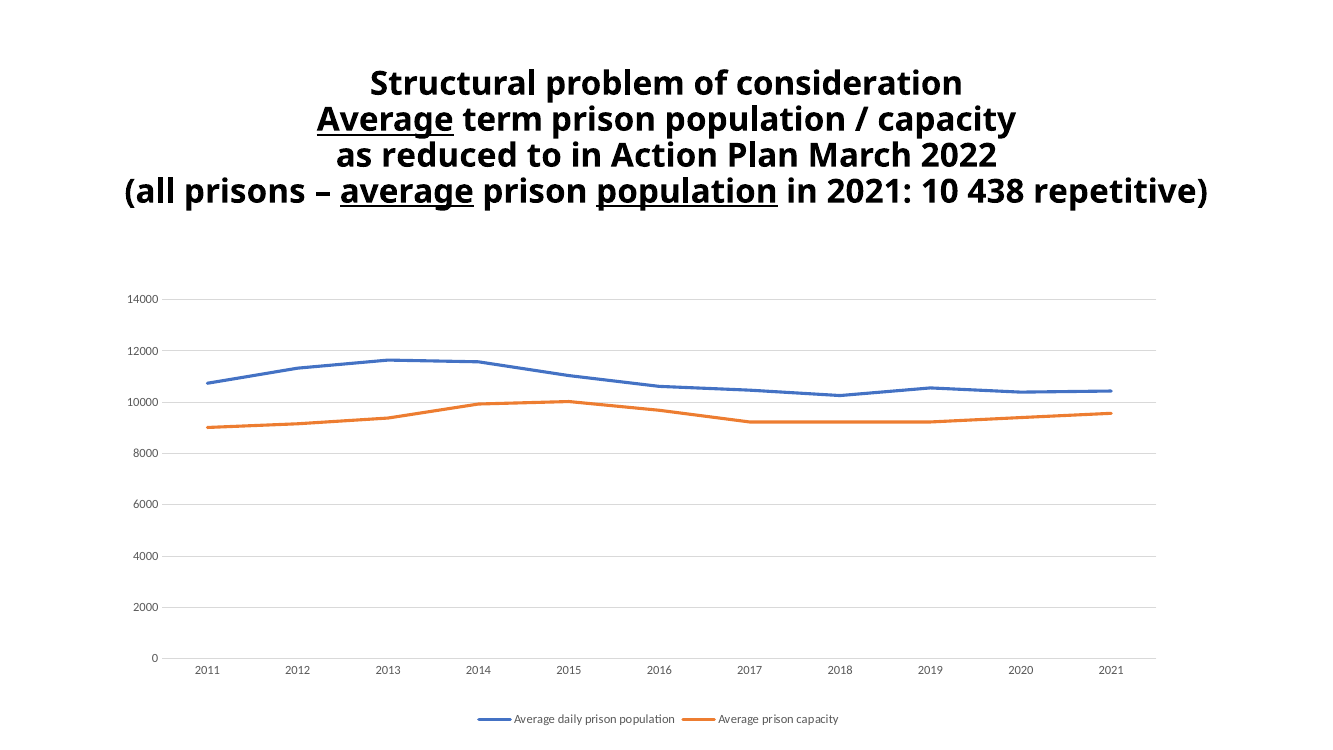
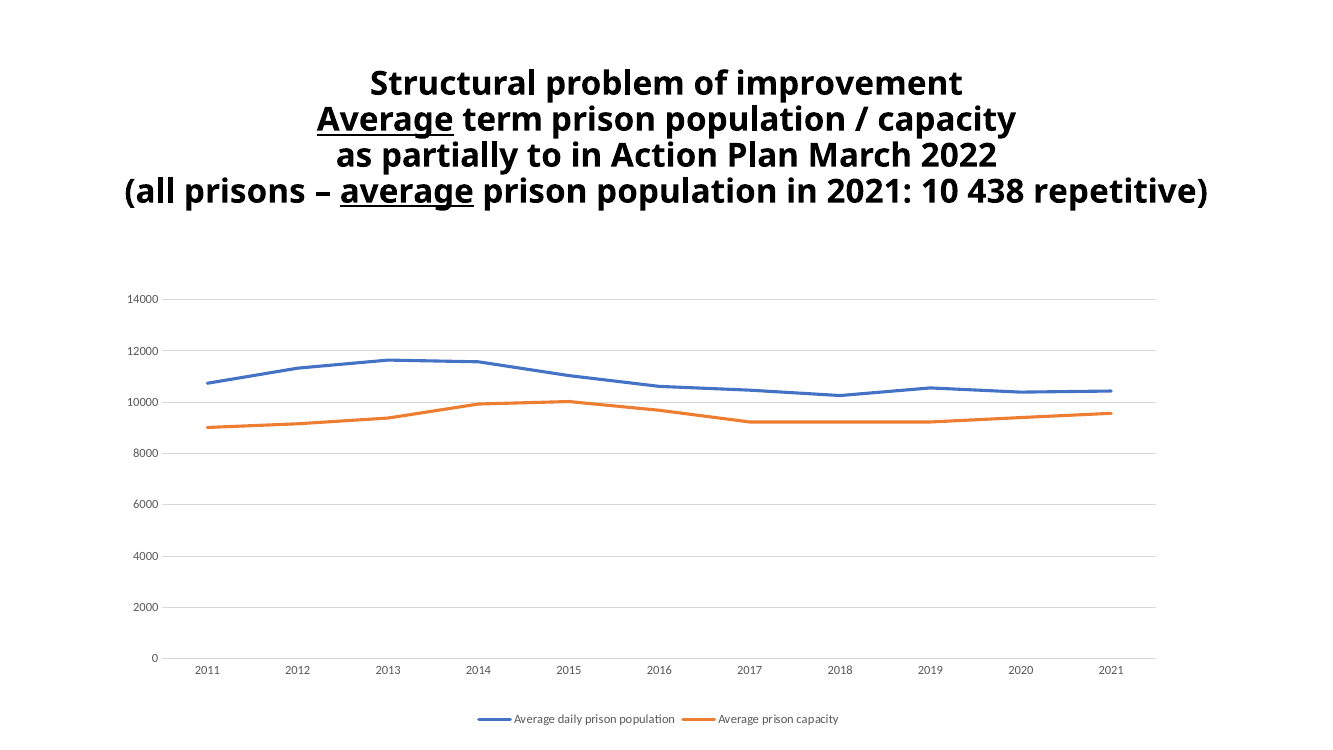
consideration: consideration -> improvement (849, 84)
reduced: reduced -> partially (450, 156)
population underline: present -> none (687, 192)
